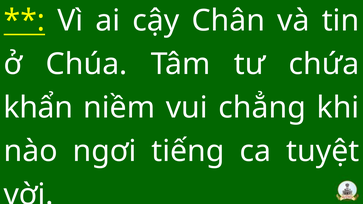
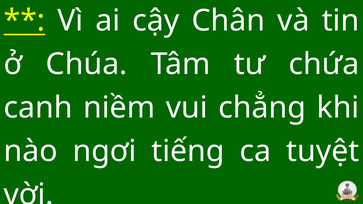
khẩn: khẩn -> canh (38, 108)
